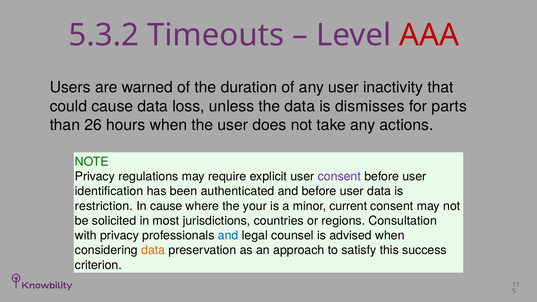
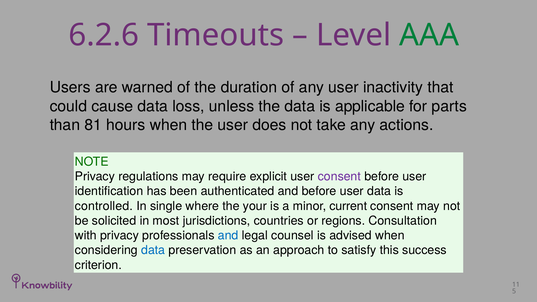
5.3.2: 5.3.2 -> 6.2.6 (104, 35)
AAA colour: red -> green (429, 35)
dismisses: dismisses -> applicable (370, 106)
26: 26 -> 81 (93, 125)
restriction: restriction -> controlled (104, 206)
In cause: cause -> single (166, 206)
data colour: orange -> blue (153, 250)
